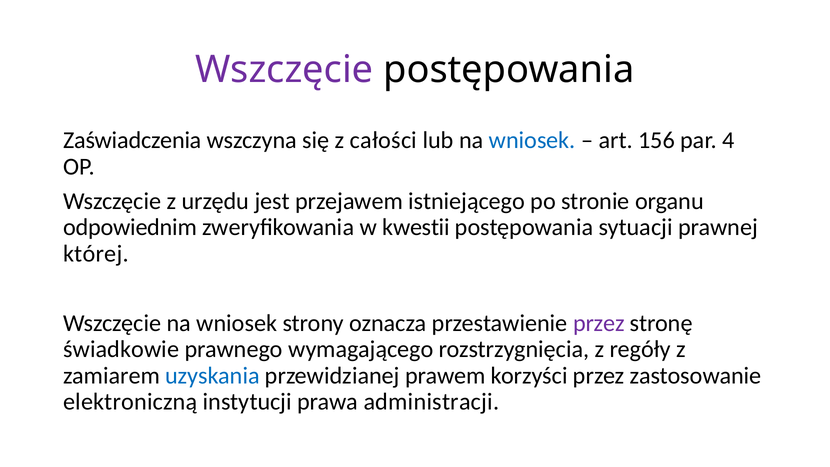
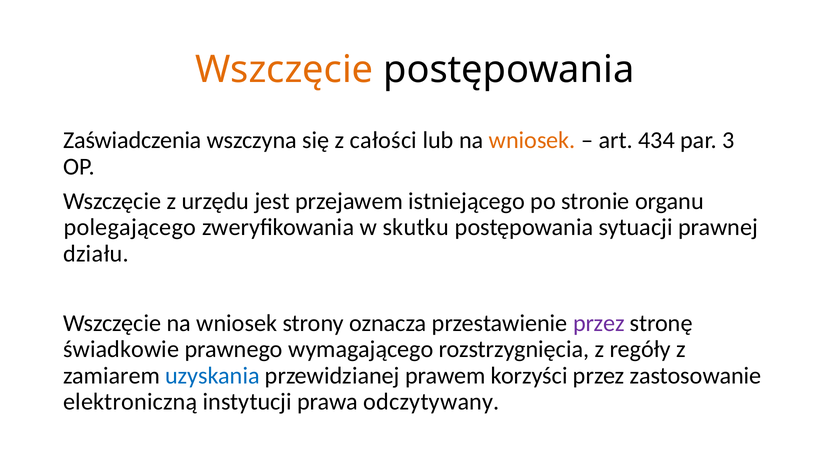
Wszczęcie colour: purple -> orange (284, 70)
wniosek colour: blue -> orange (532, 140)
156: 156 -> 434 (657, 140)
4: 4 -> 3 (728, 140)
odpowiednim: odpowiednim -> polegającego (130, 227)
kwestii: kwestii -> skutku (416, 227)
której: której -> działu (96, 254)
administracji: administracji -> odczytywany (431, 402)
